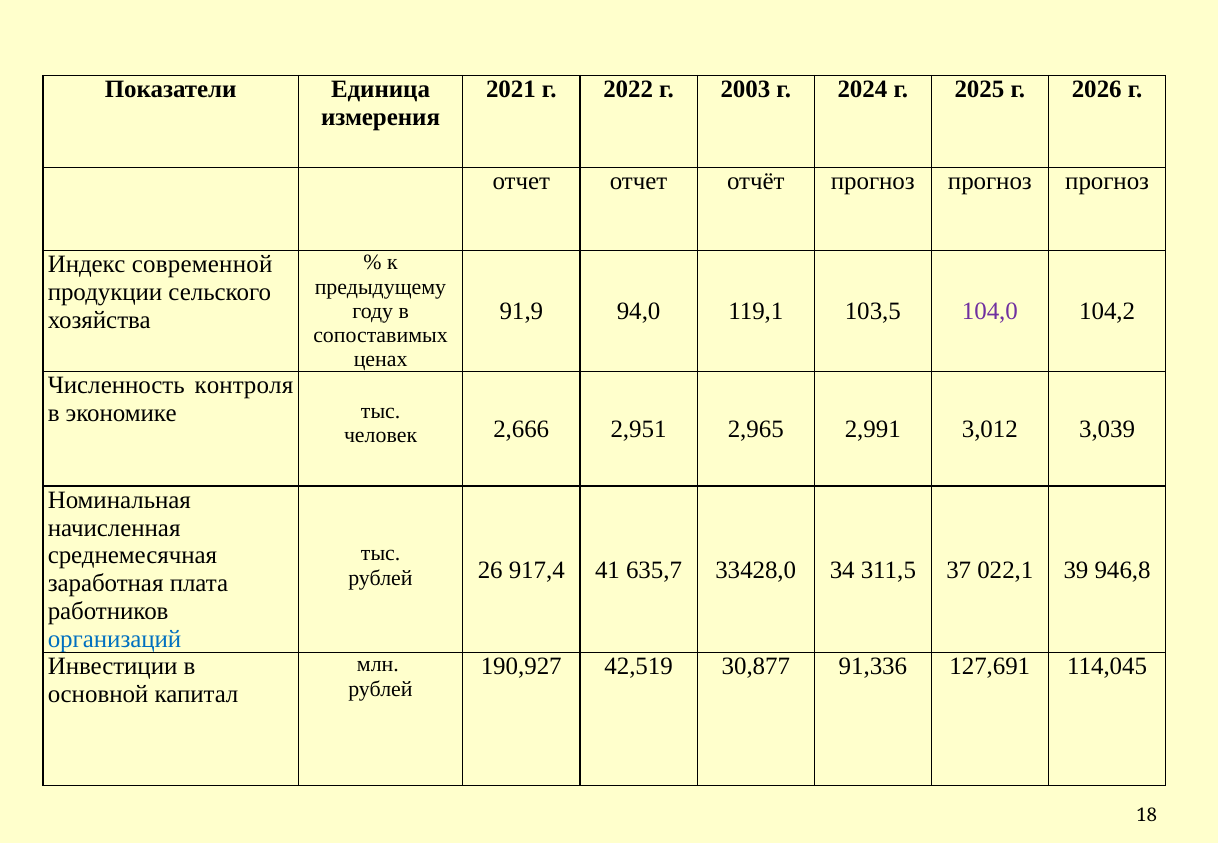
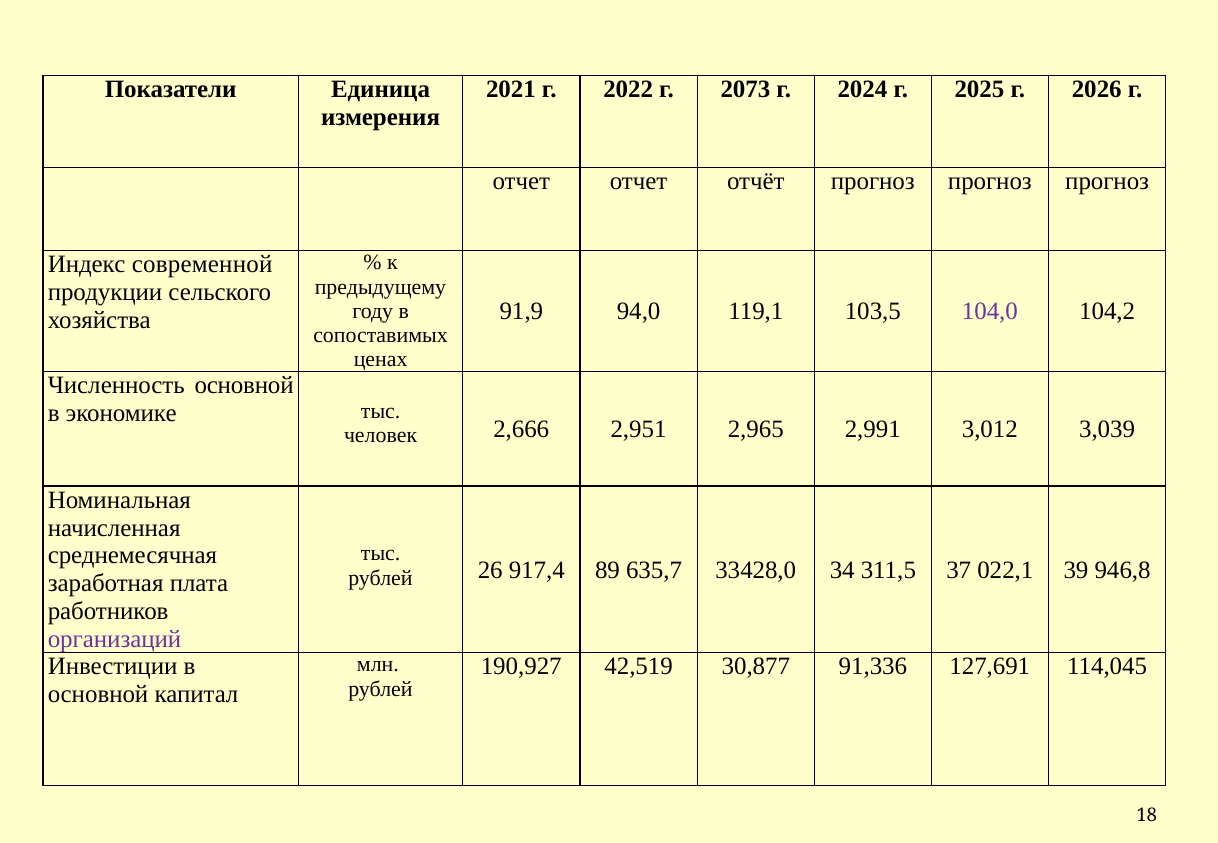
2003: 2003 -> 2073 (745, 90)
Численность контроля: контроля -> основной (244, 386)
41: 41 -> 89 (607, 570)
организаций colour: blue -> purple (115, 639)
